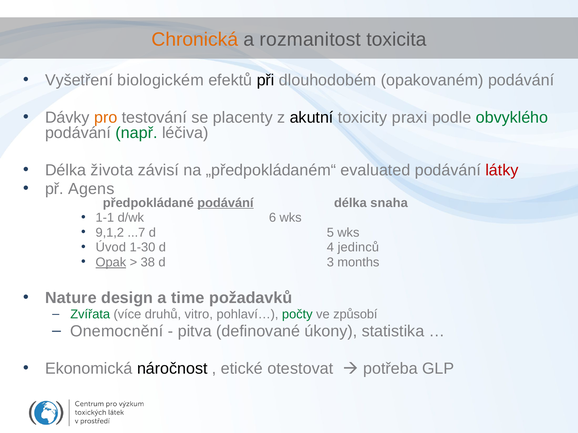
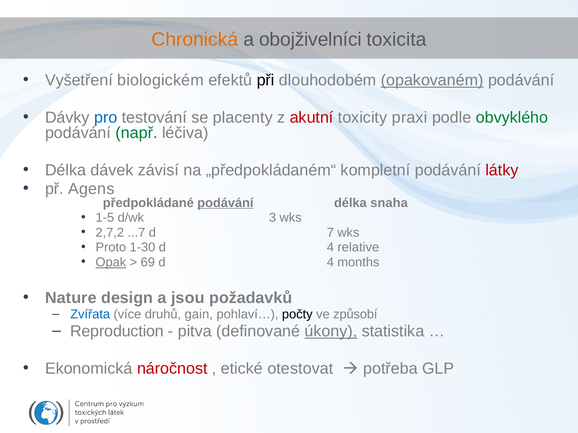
rozmanitost: rozmanitost -> obojživelníci (310, 39)
opakovaném underline: none -> present (432, 80)
pro colour: orange -> blue (106, 118)
akutní colour: black -> red (312, 118)
života: života -> dávek (112, 170)
evaluated: evaluated -> kompletní (375, 170)
1-1: 1-1 -> 1-5 (105, 218)
6: 6 -> 3 (273, 218)
9,1,2: 9,1,2 -> 2,7,2 (110, 233)
5: 5 -> 7 (330, 233)
Úvod: Úvod -> Proto (111, 248)
jedinců: jedinců -> relative (358, 248)
38: 38 -> 69 (148, 263)
3: 3 -> 4 (330, 263)
time: time -> jsou (188, 298)
Zvířata colour: green -> blue (90, 315)
vitro: vitro -> gain (199, 315)
počty colour: green -> black (297, 315)
Onemocnění: Onemocnění -> Reproduction (117, 332)
úkony underline: none -> present (331, 332)
náročnost colour: black -> red (172, 369)
